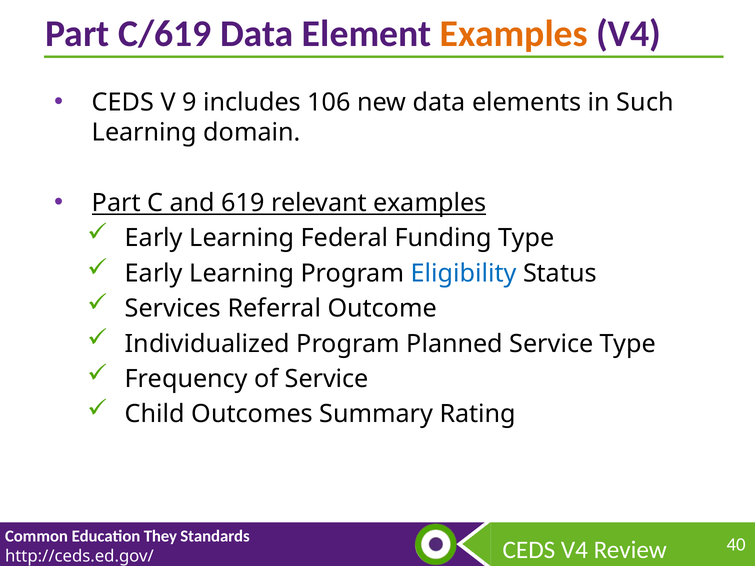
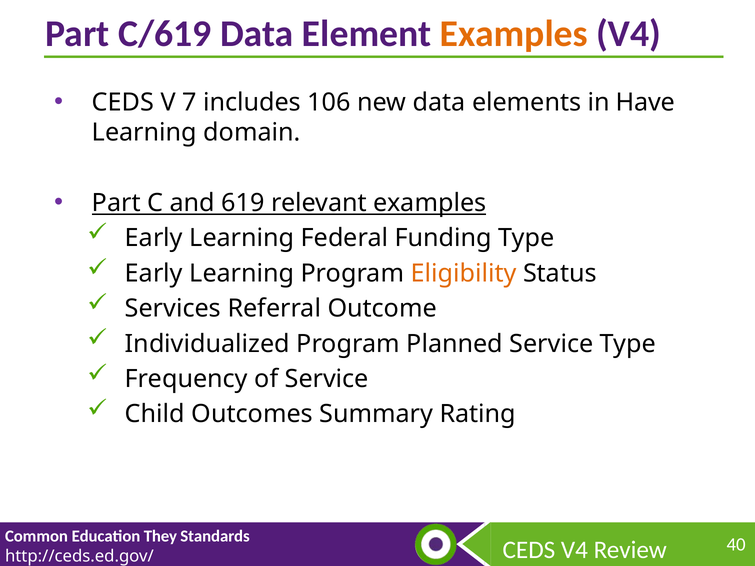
9: 9 -> 7 (189, 102)
Such: Such -> Have (645, 102)
Eligibility colour: blue -> orange (464, 273)
